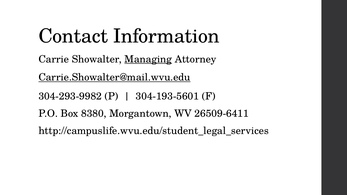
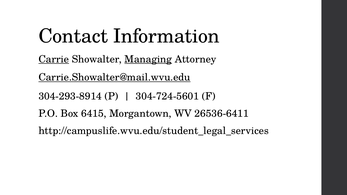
Carrie underline: none -> present (54, 59)
304-293-9982: 304-293-9982 -> 304-293-8914 (70, 96)
304-193-5601: 304-193-5601 -> 304-724-5601 (167, 96)
8380: 8380 -> 6415 (94, 114)
26509-6411: 26509-6411 -> 26536-6411 (222, 114)
